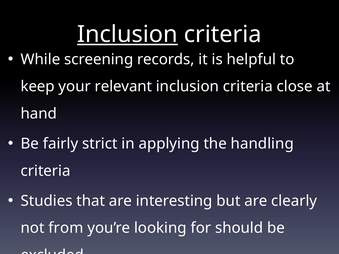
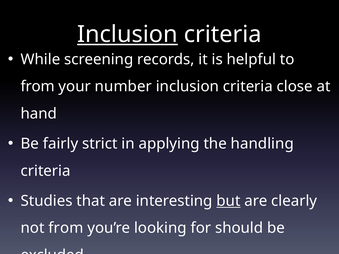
keep: keep -> from (38, 87)
relevant: relevant -> number (123, 87)
but underline: none -> present (228, 201)
